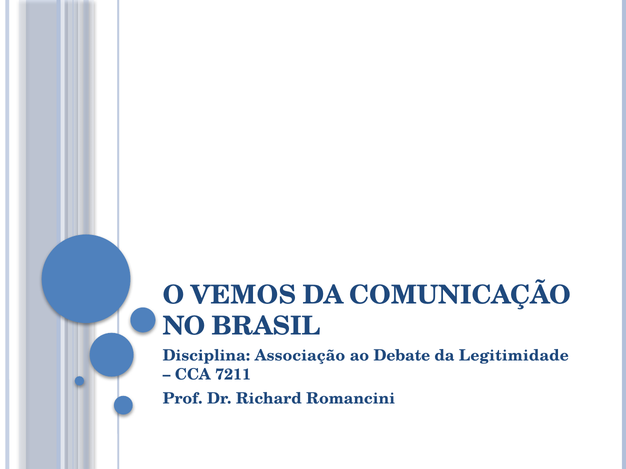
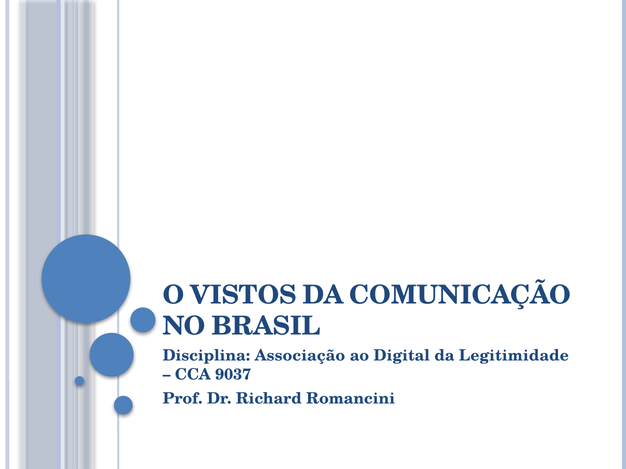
VEMOS: VEMOS -> VISTOS (244, 295)
Debate: Debate -> Digital (402, 356)
7211: 7211 -> 9037 (233, 375)
